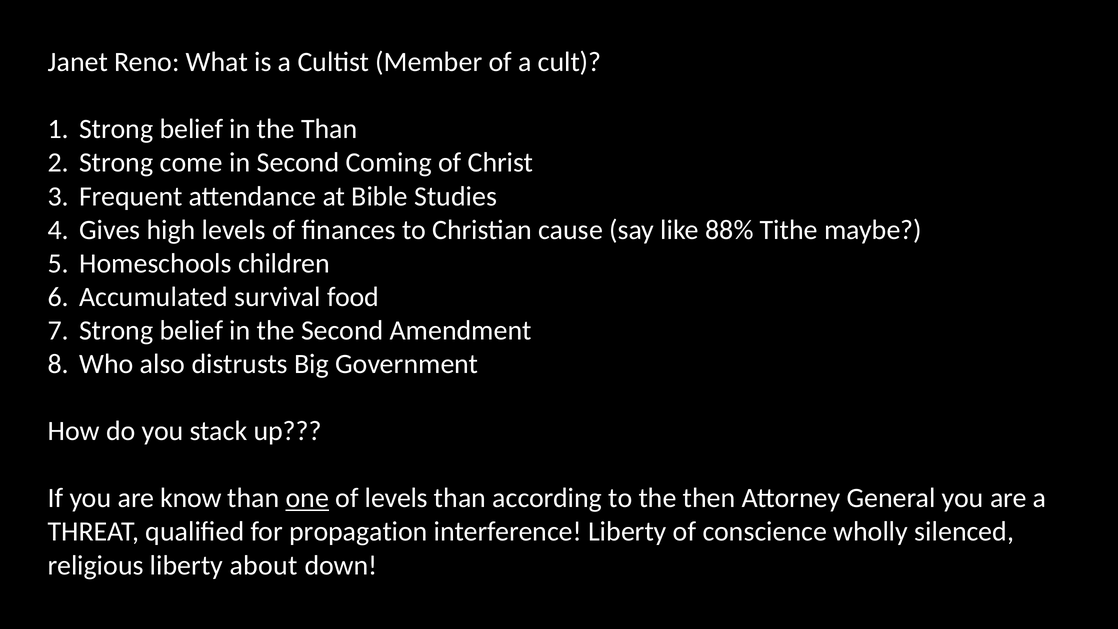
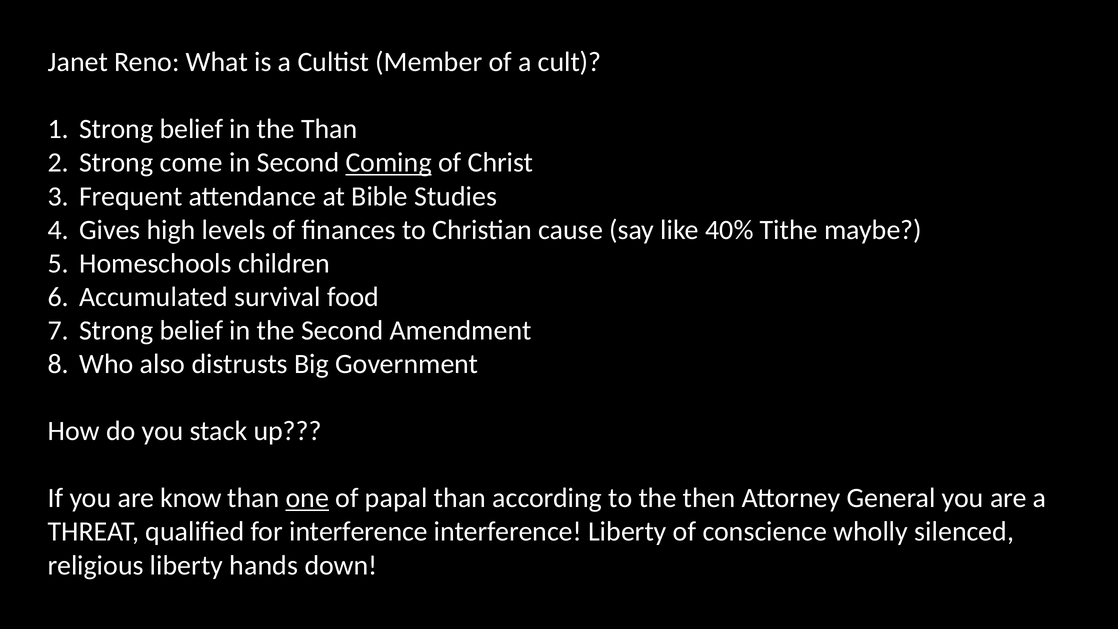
Coming underline: none -> present (389, 163)
88%: 88% -> 40% (729, 230)
of levels: levels -> papal (396, 498)
for propagation: propagation -> interference (358, 532)
about: about -> hands (264, 565)
